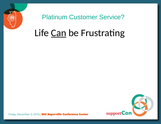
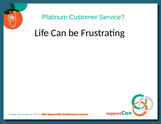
Can underline: present -> none (59, 33)
